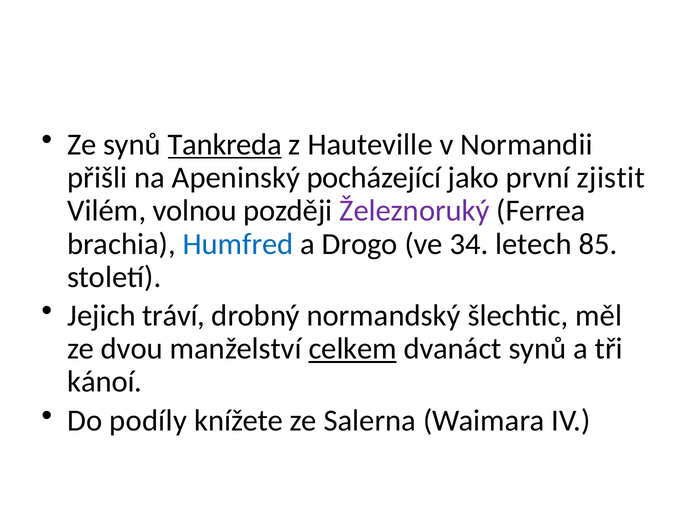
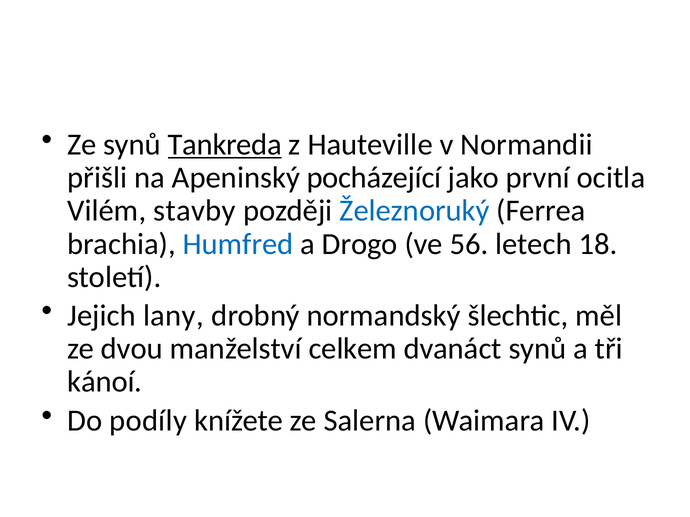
zjistit: zjistit -> ocitla (611, 178)
volnou: volnou -> stavby (195, 211)
Železnoruký colour: purple -> blue (414, 211)
34: 34 -> 56 (469, 244)
85: 85 -> 18 (598, 244)
tráví: tráví -> lany (173, 316)
celkem underline: present -> none (353, 349)
